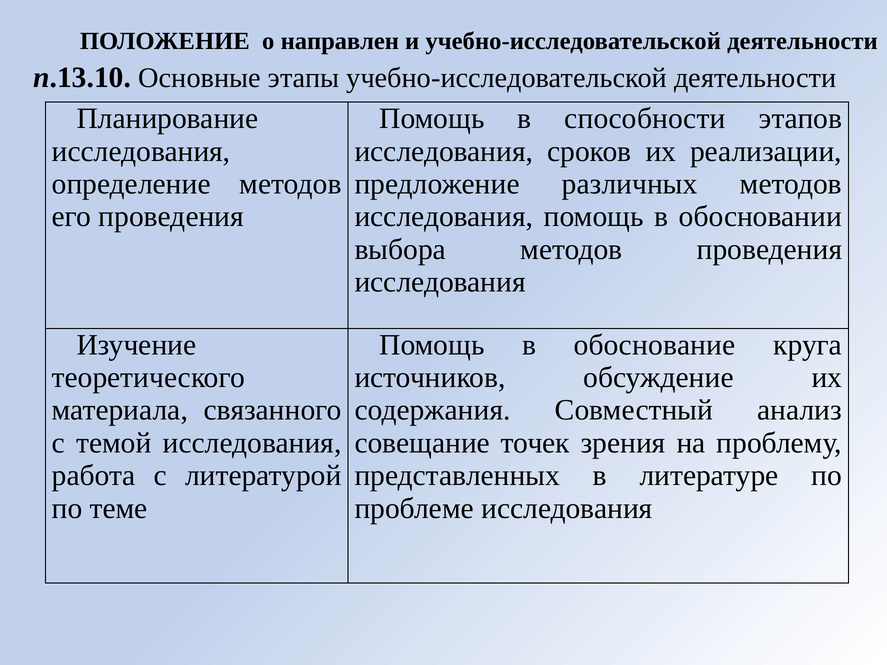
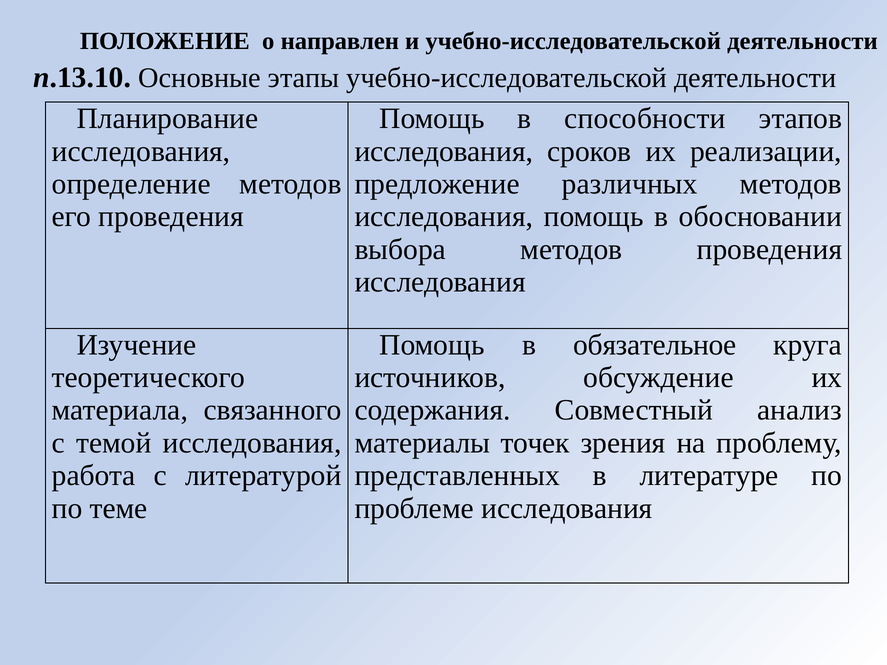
обоснование: обоснование -> обязательное (655, 345)
совещание: совещание -> материалы (422, 443)
